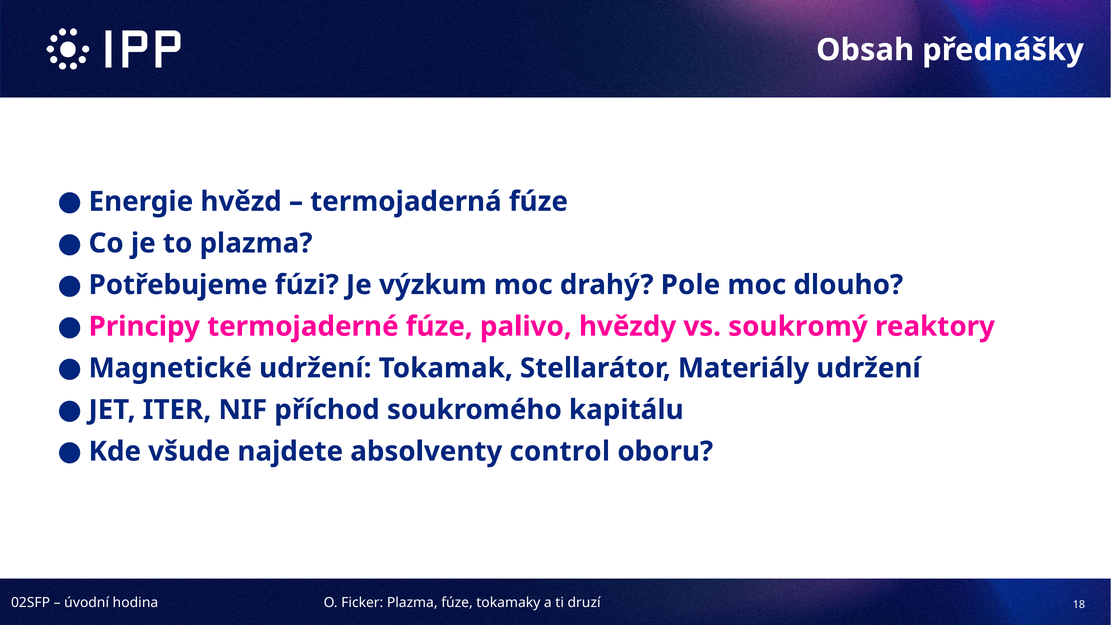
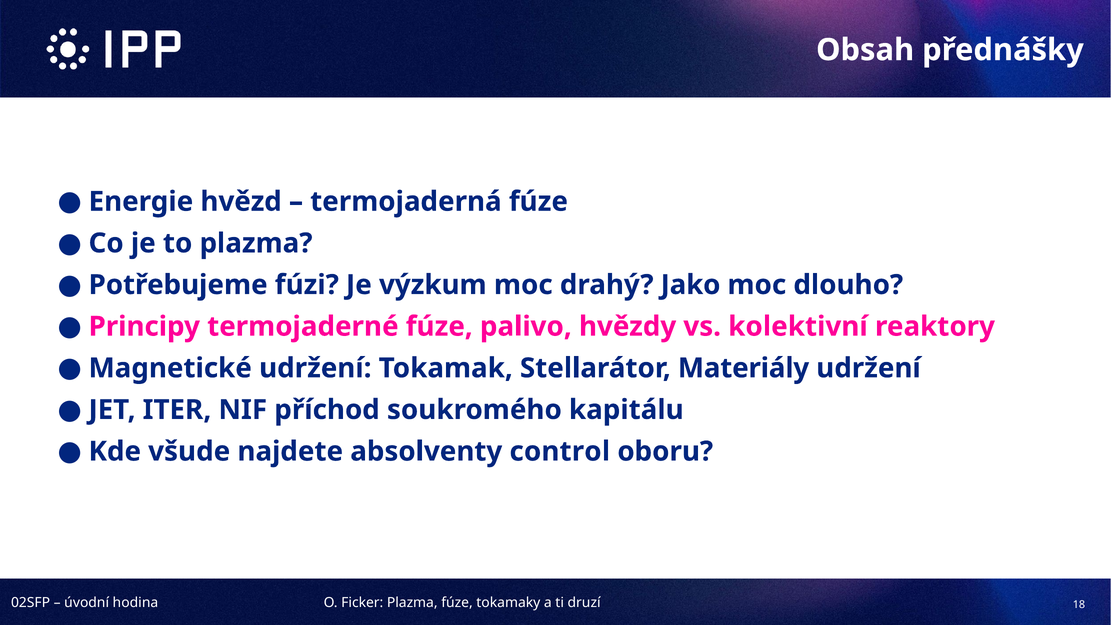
Pole: Pole -> Jako (691, 285)
soukromý: soukromý -> kolektivní (798, 326)
